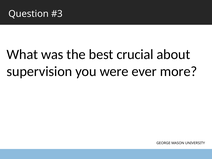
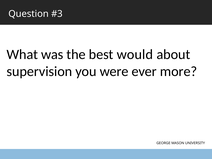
crucial: crucial -> would (135, 54)
